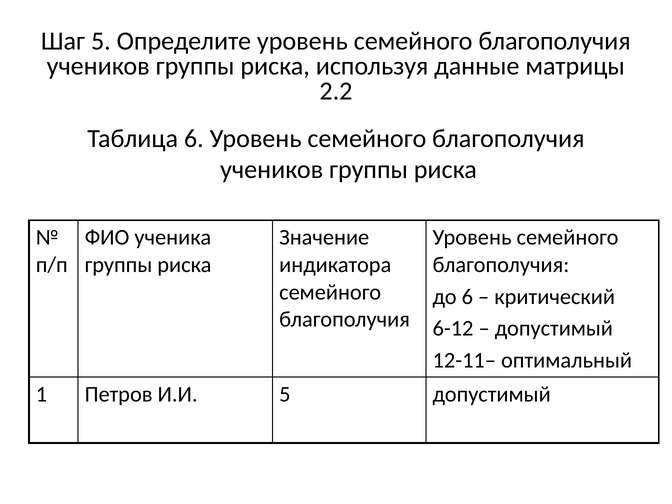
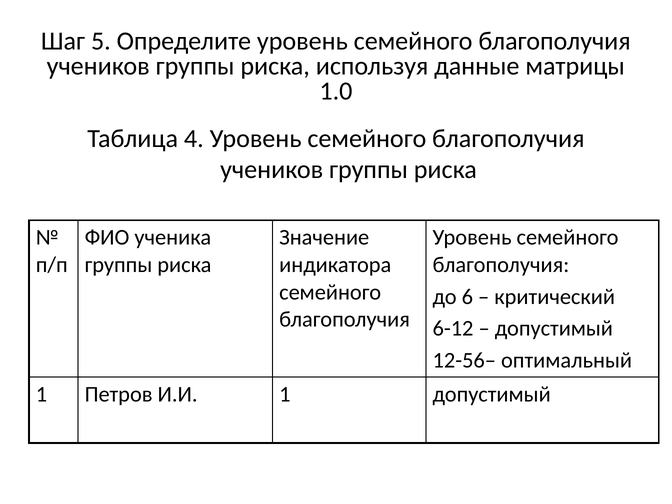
2.2: 2.2 -> 1.0 (336, 91)
Таблица 6: 6 -> 4 (194, 138)
12-11–: 12-11– -> 12-56– (464, 360)
И.И 5: 5 -> 1 (285, 394)
